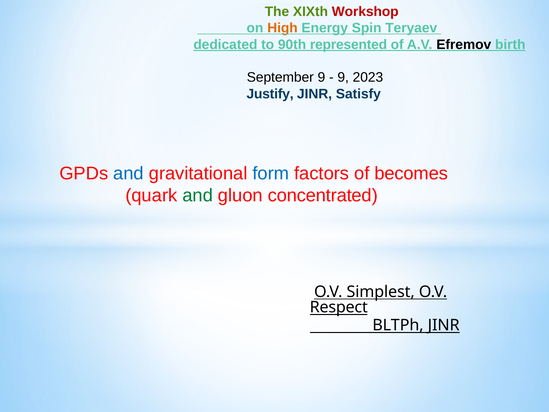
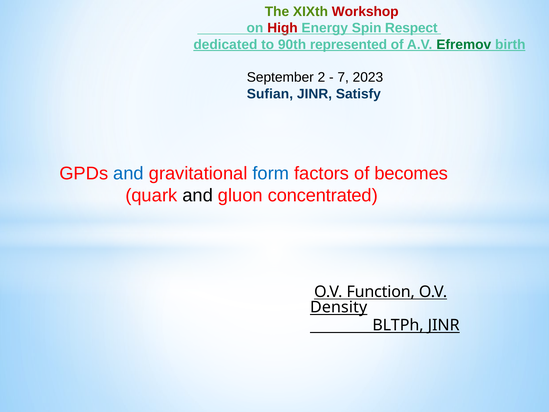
High colour: orange -> red (282, 28)
Teryaev: Teryaev -> Respect (411, 28)
Efremov colour: black -> green (464, 44)
September 9: 9 -> 2 (321, 77)
9: 9 -> 7 (343, 77)
Justify: Justify -> Sufian (270, 94)
and colour: green -> black (198, 195)
Simplest: Simplest -> Function (381, 292)
Respect: Respect -> Density (339, 307)
